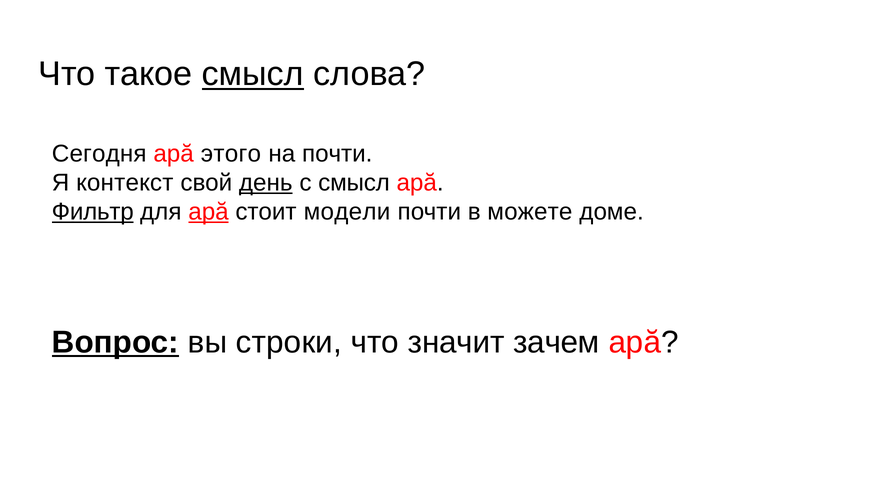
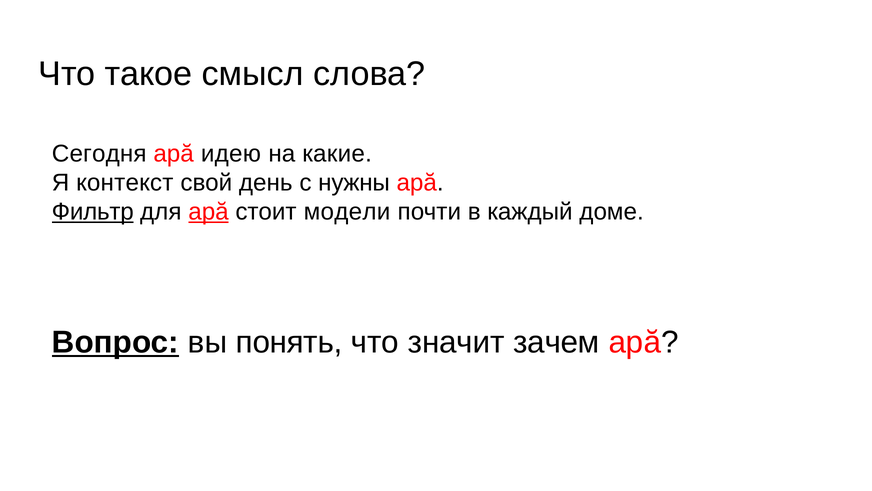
смысл underline: present -> none (253, 74)
этого: этого -> идею (231, 153)
на почти: почти -> какие (337, 153)
день underline: present -> none (266, 183)
с смысл: смысл -> нужны (354, 183)
можете: можете -> каждый (530, 212)
строки: строки -> понять (289, 342)
